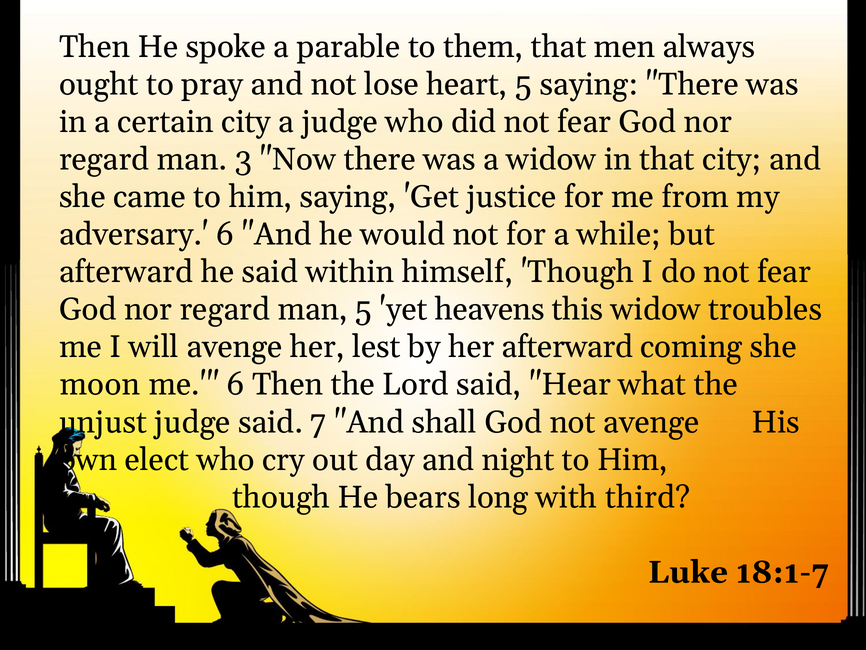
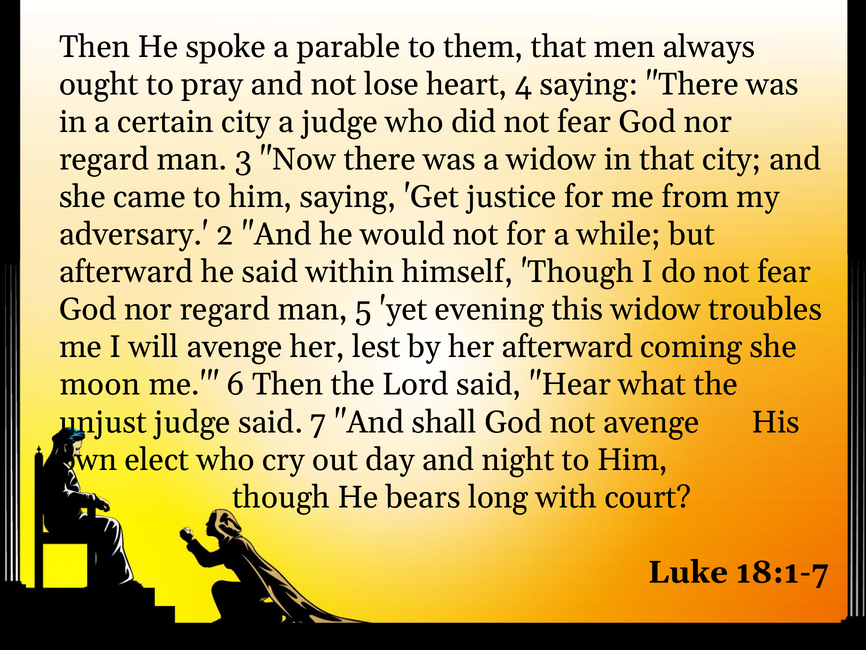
heart 5: 5 -> 4 (524, 84)
adversary 6: 6 -> 2 (225, 234)
heavens: heavens -> evening (489, 309)
third: third -> court (648, 497)
